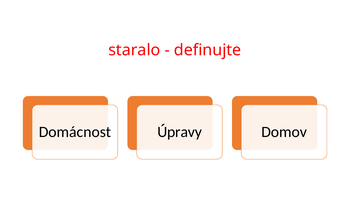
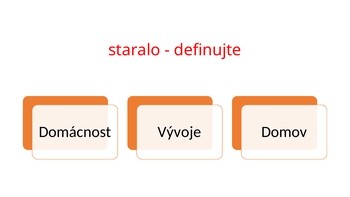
Úpravy: Úpravy -> Vývoje (179, 132)
